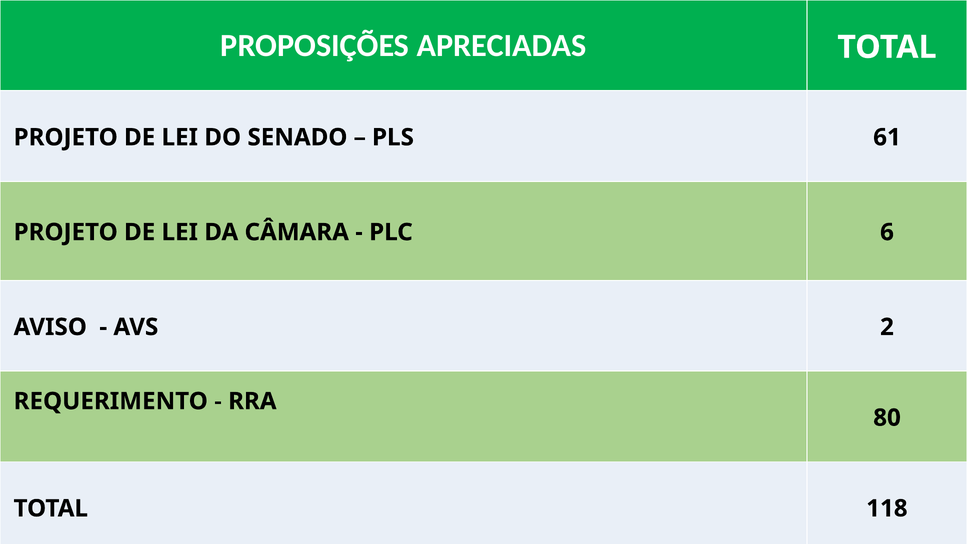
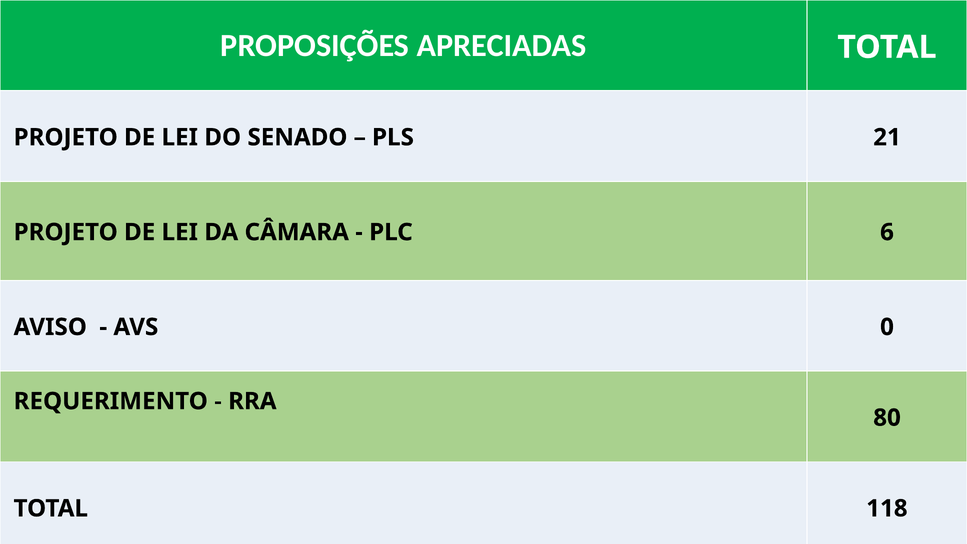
61: 61 -> 21 (887, 137)
2: 2 -> 0 (887, 327)
